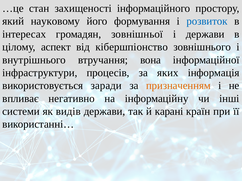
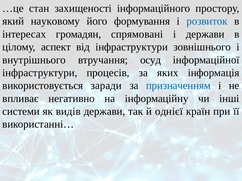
зовнішньої: зовнішньої -> спрямовані (137, 34)
від кібершпіонство: кібершпіонство -> інфраструктури (132, 47)
вона: вона -> осуд (151, 60)
призначенням colour: orange -> blue (178, 86)
карані: карані -> однієї (169, 112)
